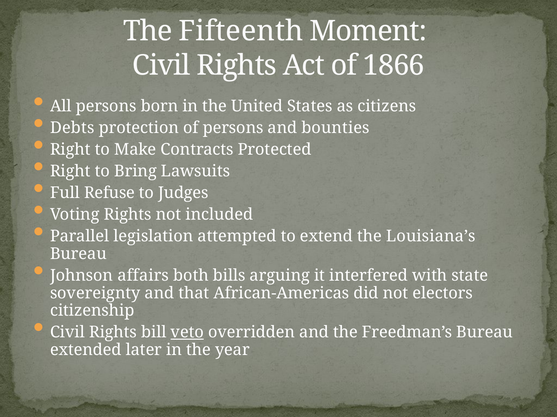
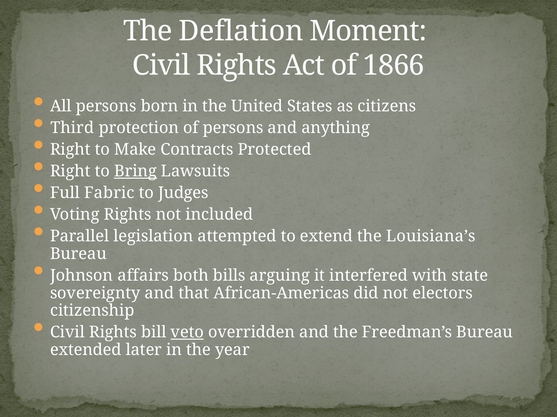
Fifteenth: Fifteenth -> Deflation (241, 31)
Debts: Debts -> Third (72, 128)
bounties: bounties -> anything (336, 128)
Bring underline: none -> present (135, 172)
Refuse: Refuse -> Fabric (109, 193)
